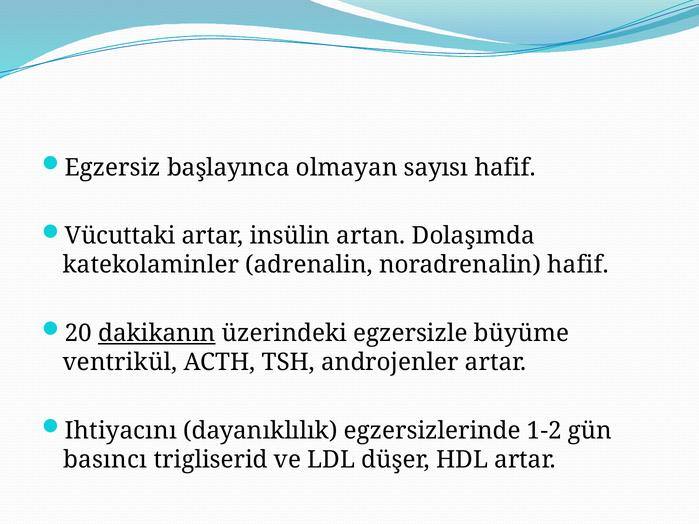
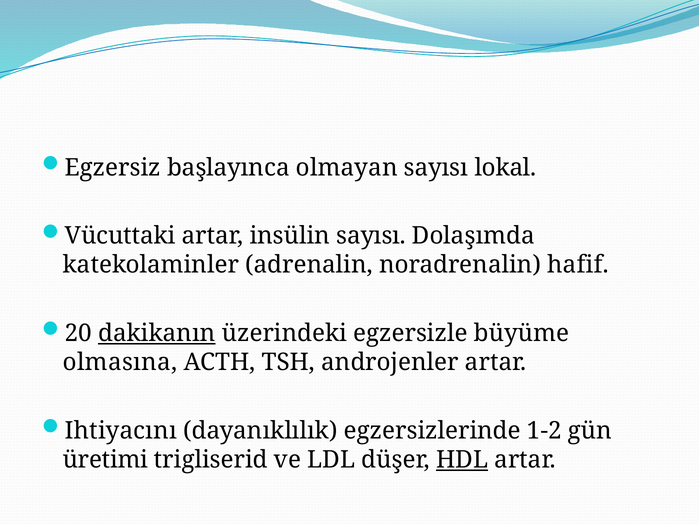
sayısı hafif: hafif -> lokal (505, 168)
insülin artan: artan -> sayısı (371, 236)
ventrikül: ventrikül -> olmasına (120, 362)
basıncı: basıncı -> üretimi (105, 460)
HDL underline: none -> present (462, 460)
